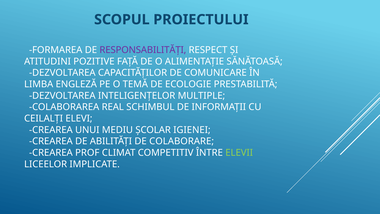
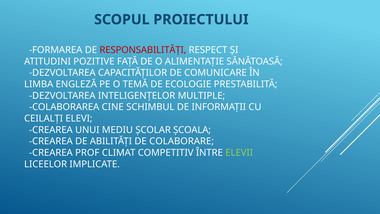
RESPONSABILITĂŢI colour: purple -> red (143, 50)
REAL: REAL -> CINE (113, 107)
IGIENEI: IGIENEI -> ŞCOALA (192, 130)
